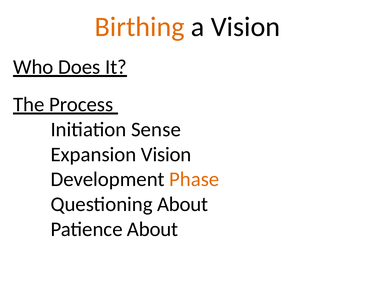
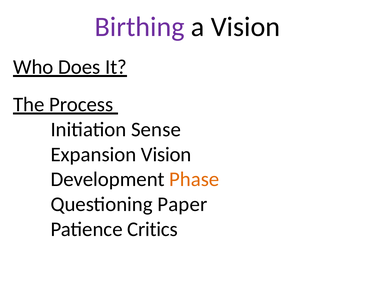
Birthing colour: orange -> purple (140, 27)
Questioning About: About -> Paper (182, 205)
Patience About: About -> Critics (152, 230)
